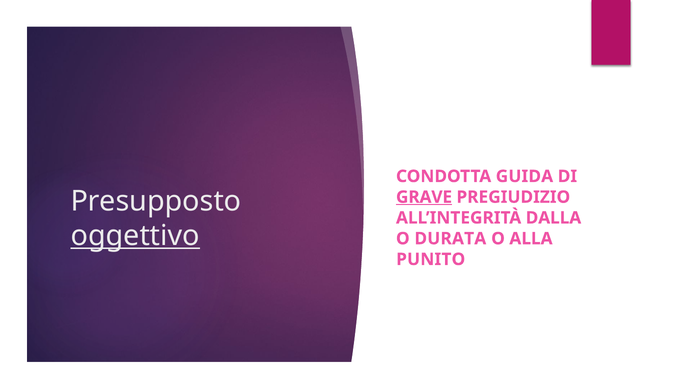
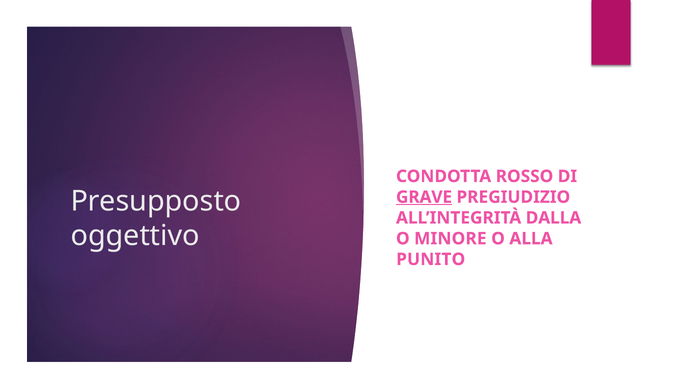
GUIDA: GUIDA -> ROSSO (525, 176)
oggettivo underline: present -> none (135, 236)
DURATA: DURATA -> MINORE (450, 238)
